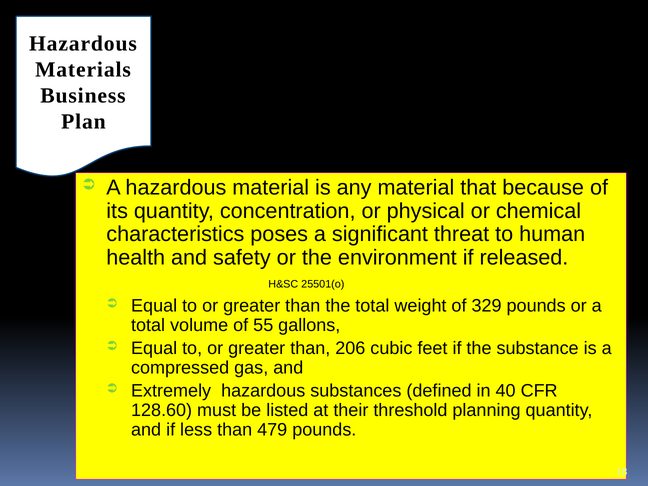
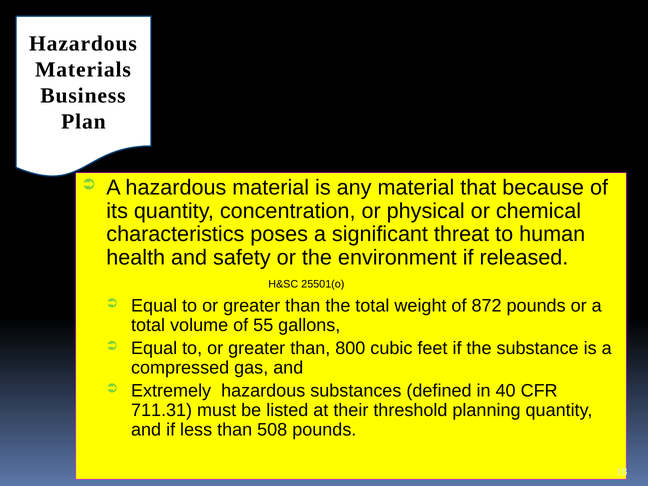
329: 329 -> 872 (487, 306)
206: 206 -> 800 (350, 348)
128.60: 128.60 -> 711.31 (162, 410)
479: 479 -> 508 (272, 430)
